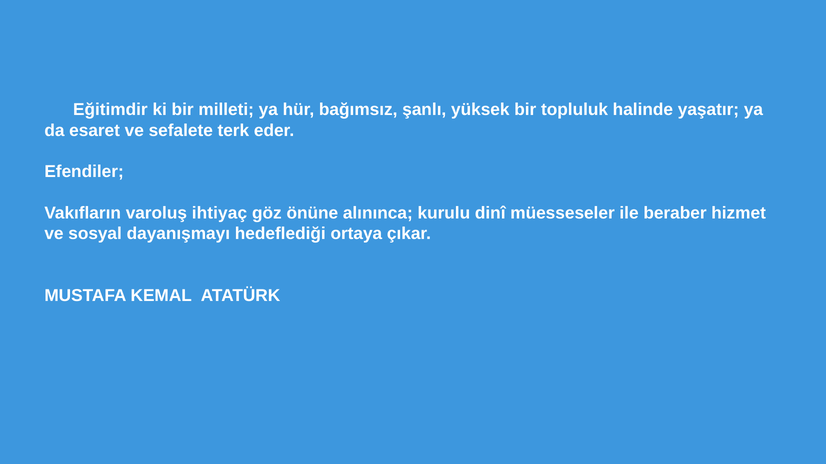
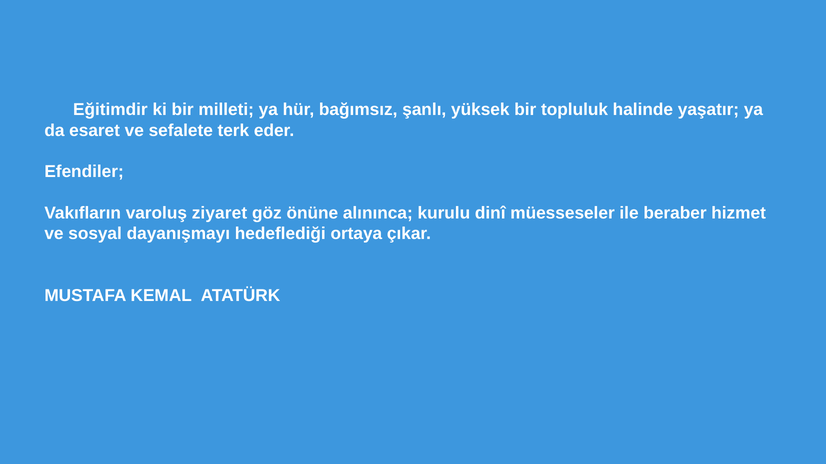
ihtiyaç: ihtiyaç -> ziyaret (219, 213)
